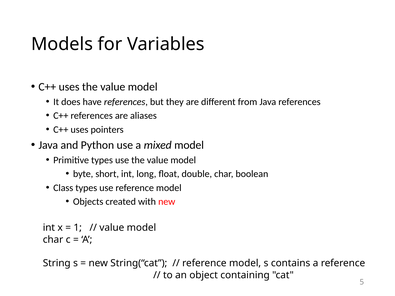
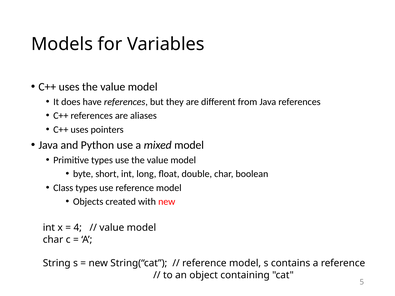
1: 1 -> 4 (78, 228)
